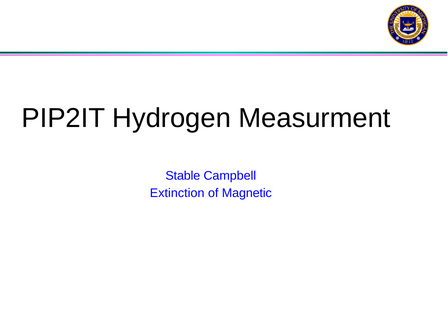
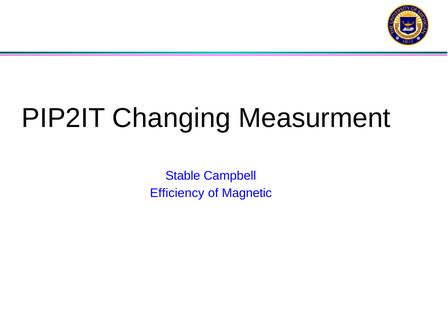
Hydrogen: Hydrogen -> Changing (172, 118)
Extinction: Extinction -> Efficiency (177, 193)
